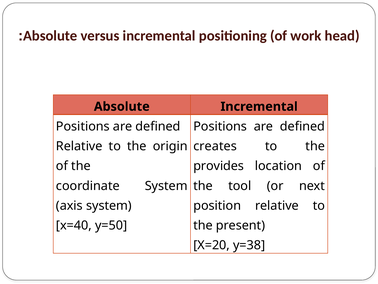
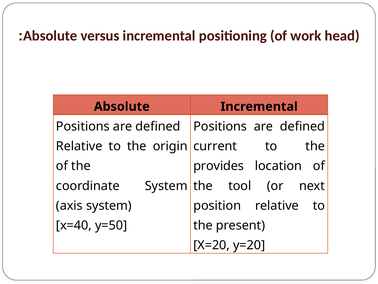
creates: creates -> current (215, 146)
y=38: y=38 -> y=20 (249, 245)
